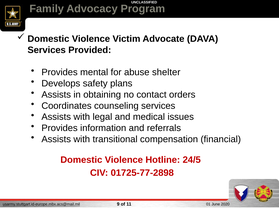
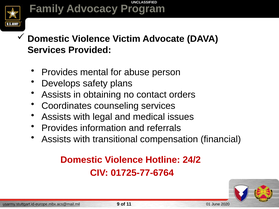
shelter: shelter -> person (166, 72)
24/5: 24/5 -> 24/2 (192, 160)
01725-77-2898: 01725-77-2898 -> 01725-77-6764 (142, 173)
